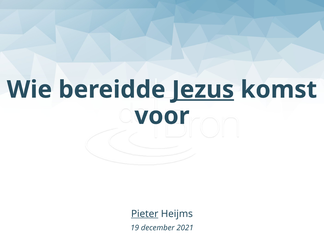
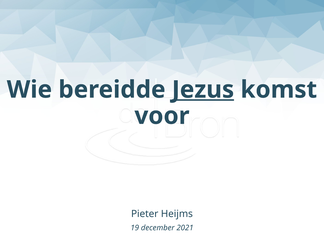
Pieter underline: present -> none (145, 214)
